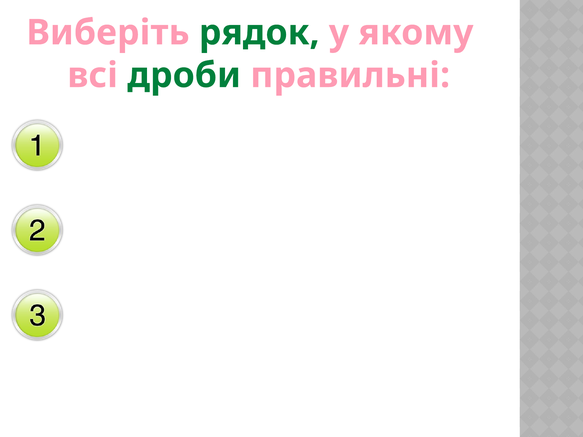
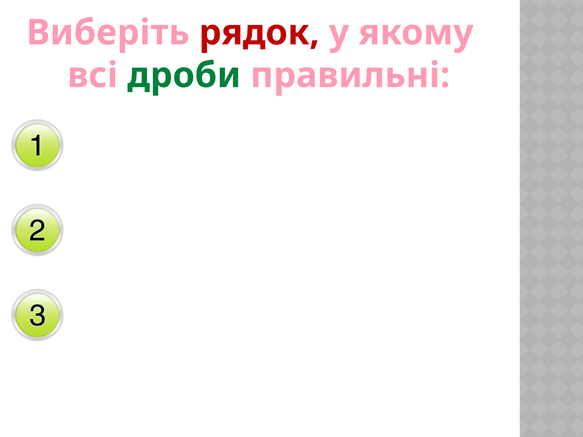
рядок colour: green -> red (259, 33)
